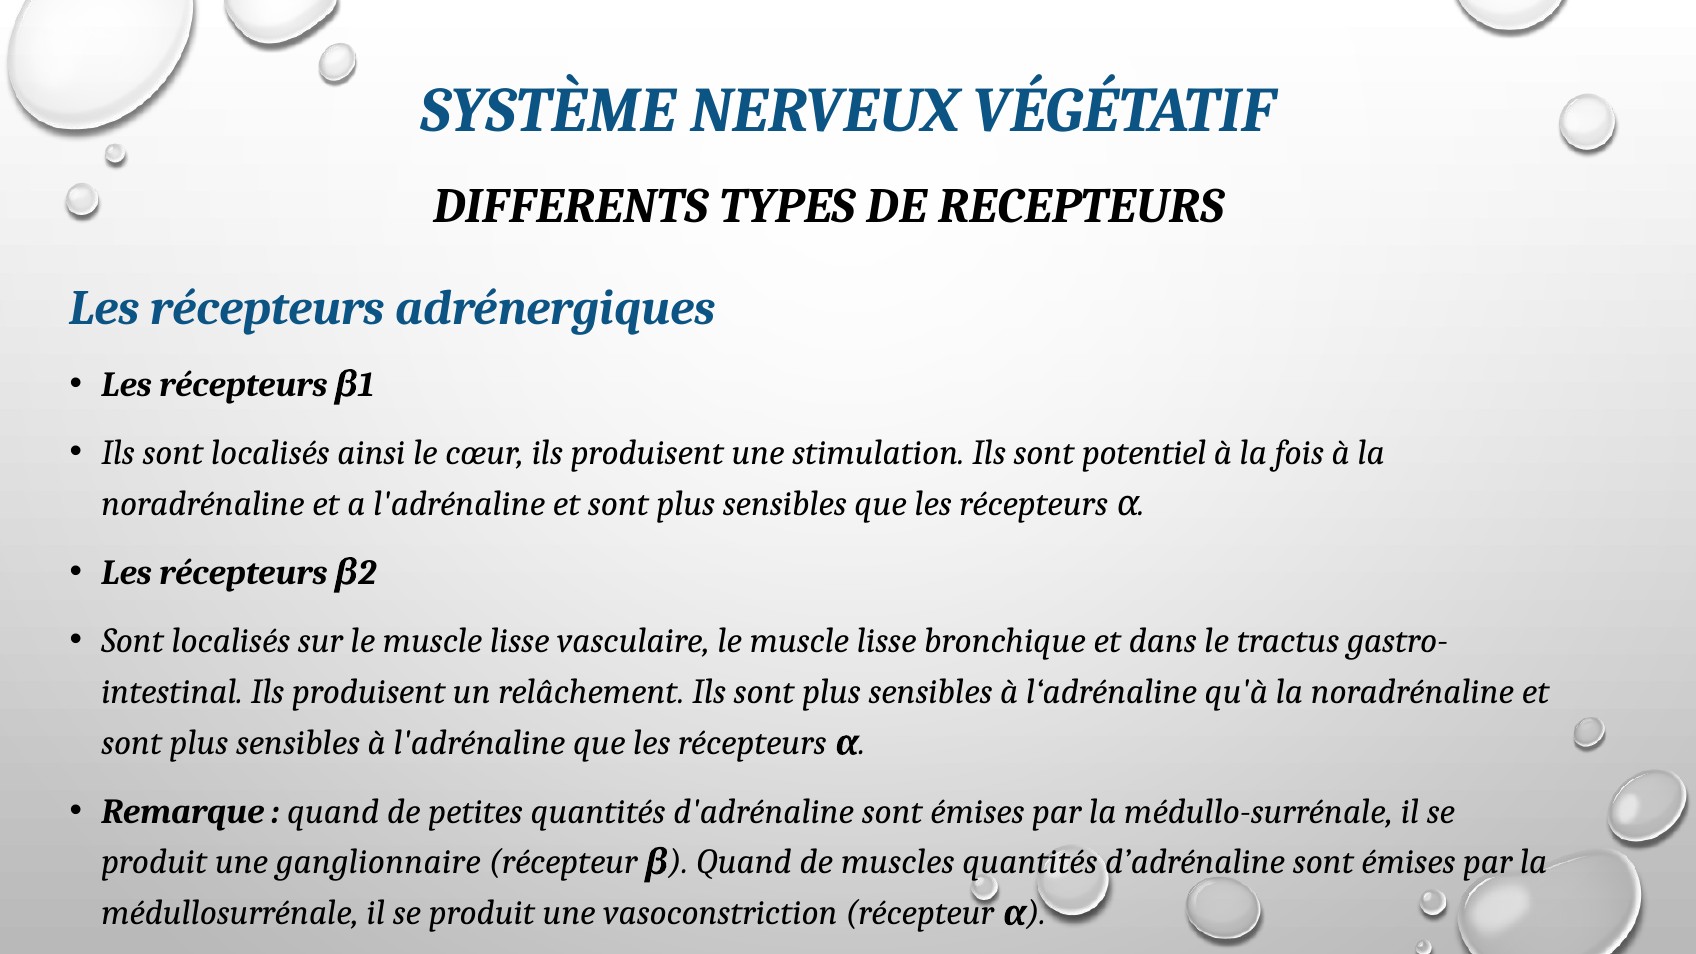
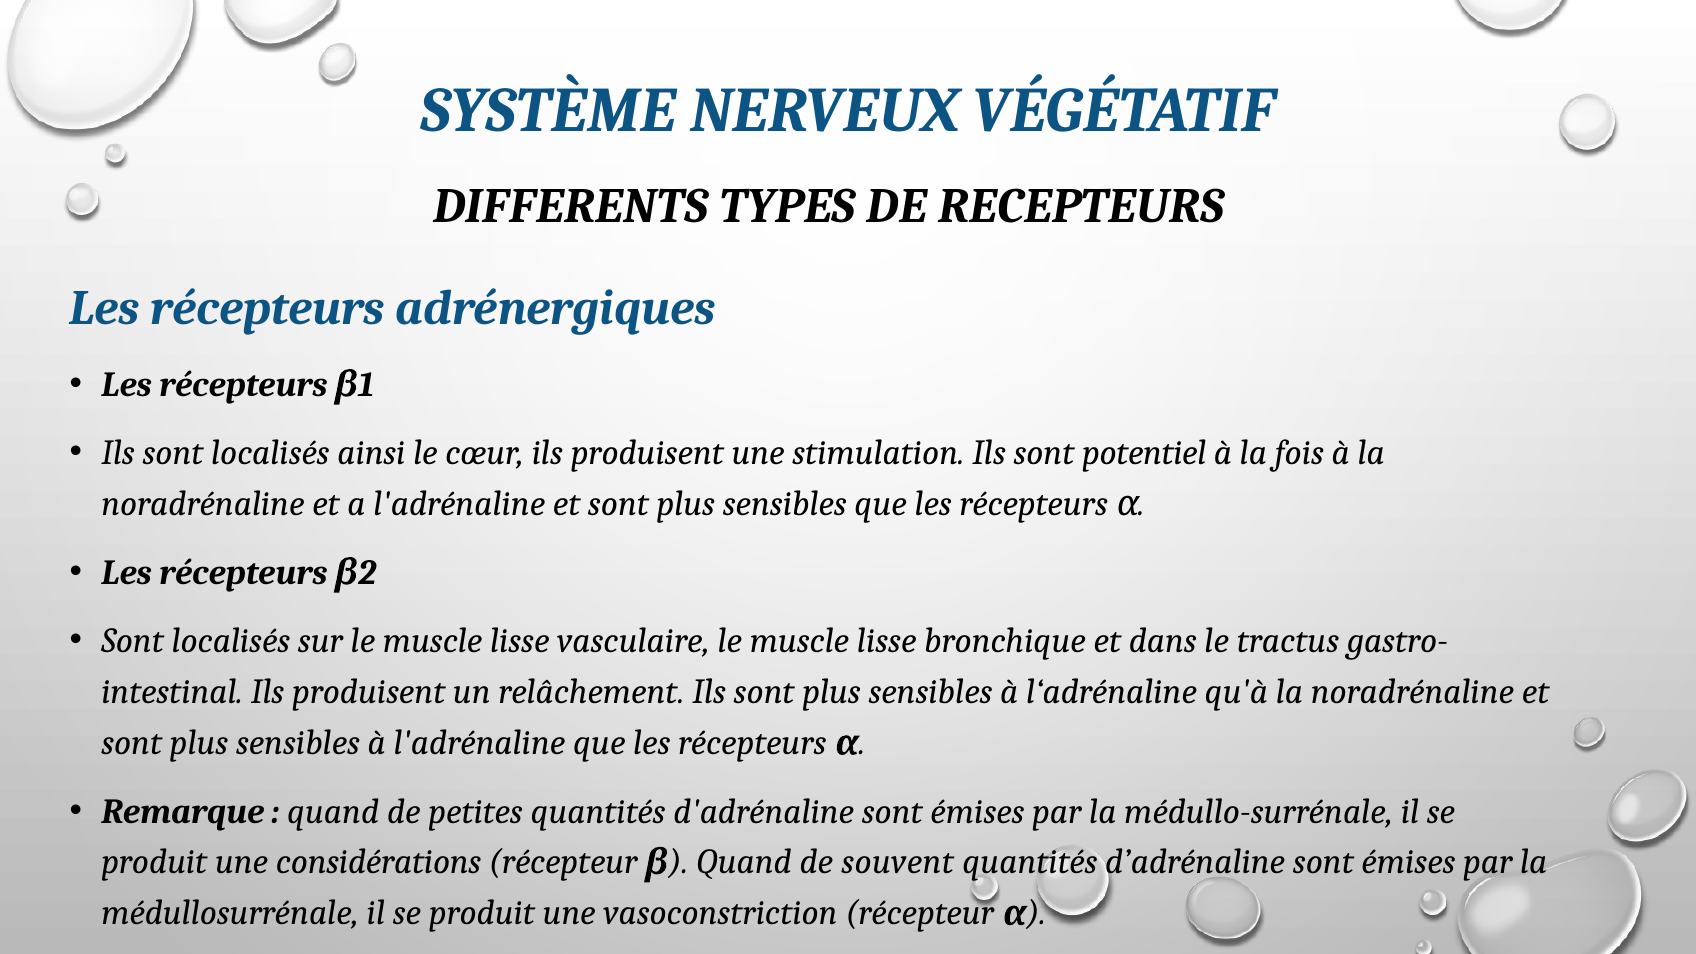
ganglionnaire: ganglionnaire -> considérations (379, 862)
muscles: muscles -> souvent (898, 862)
